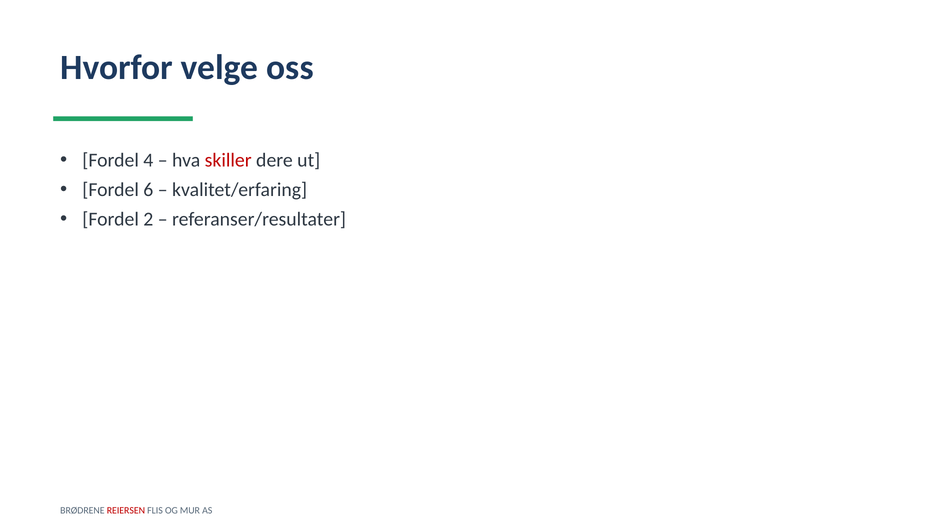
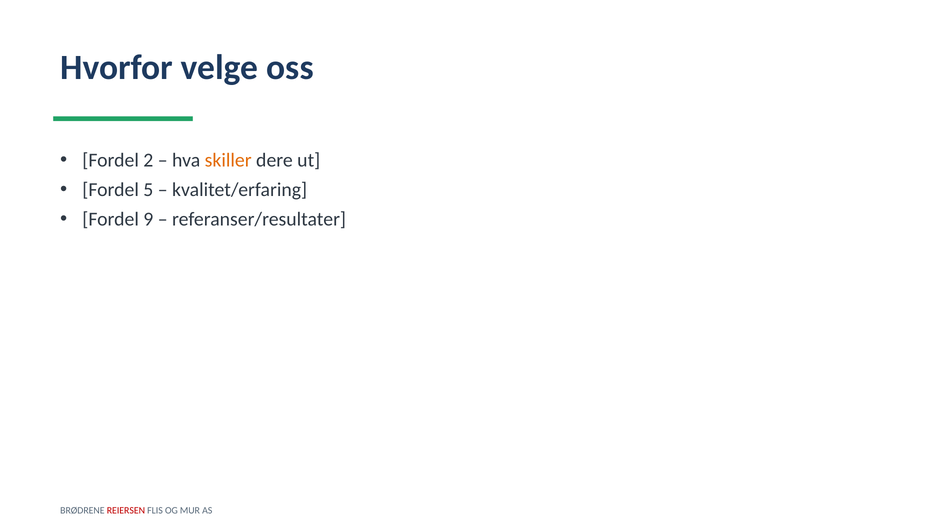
4: 4 -> 2 (148, 160)
skiller colour: red -> orange (228, 160)
6: 6 -> 5 (148, 190)
2: 2 -> 9 (148, 219)
